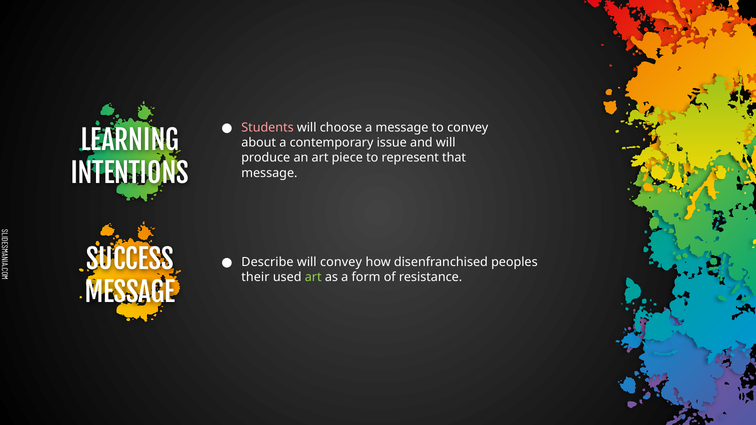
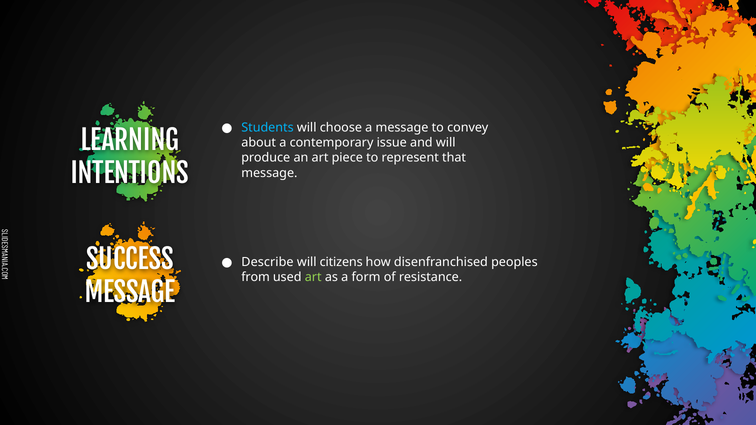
Students colour: pink -> light blue (267, 128)
will convey: convey -> citizens (341, 262)
their: their -> from (256, 278)
